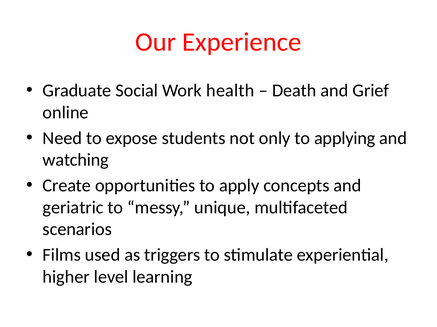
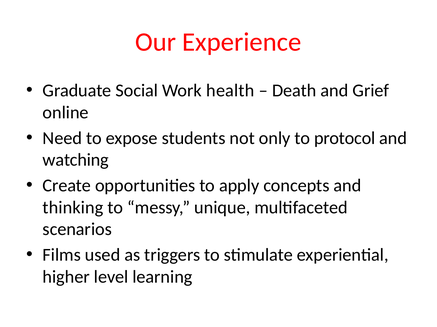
applying: applying -> protocol (345, 138)
geriatric: geriatric -> thinking (73, 208)
